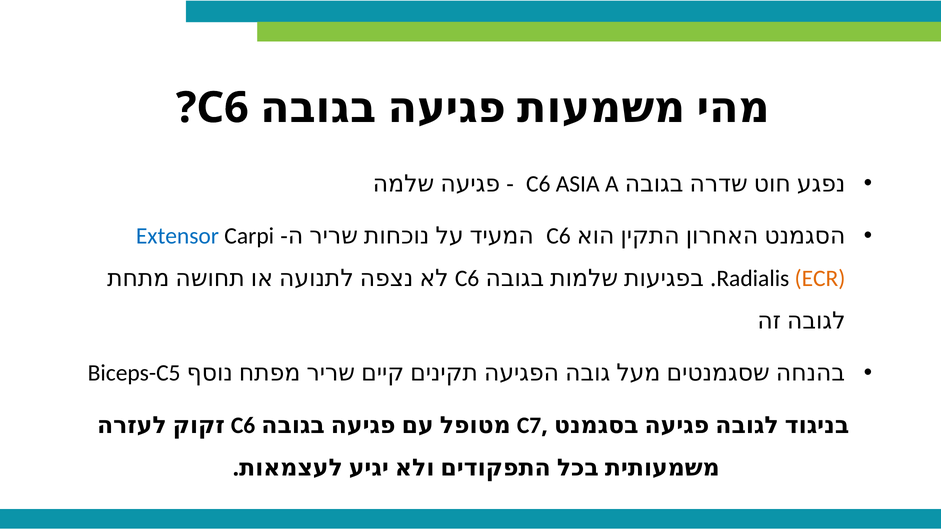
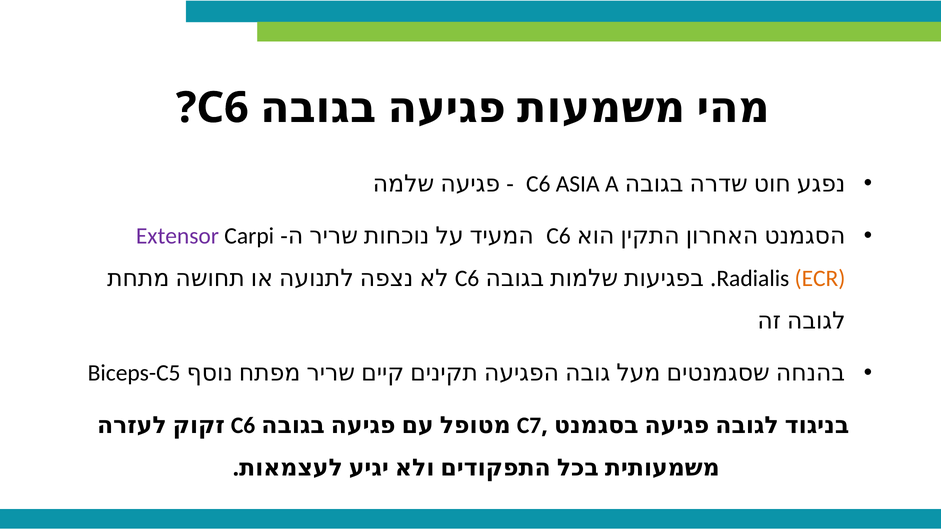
Extensor colour: blue -> purple (177, 236)
